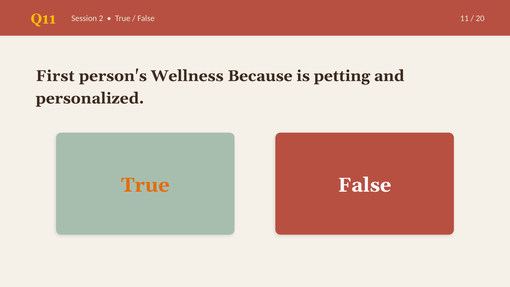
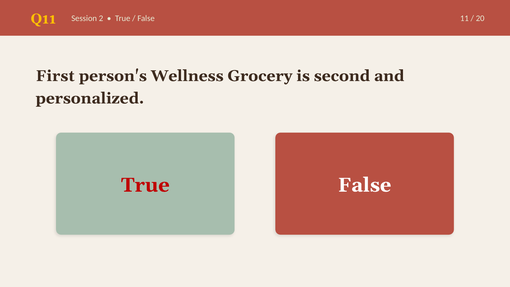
Because: Because -> Grocery (260, 76)
petting: petting -> second (342, 76)
True colour: orange -> red (145, 185)
